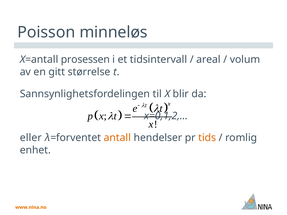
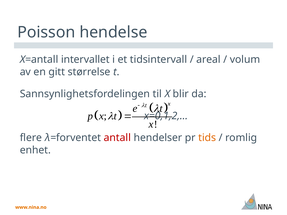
minneløs: minneløs -> hendelse (113, 32)
prosessen: prosessen -> intervallet (85, 59)
eller: eller -> flere (31, 138)
antall colour: orange -> red (117, 138)
